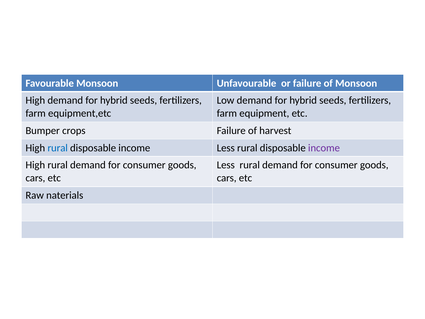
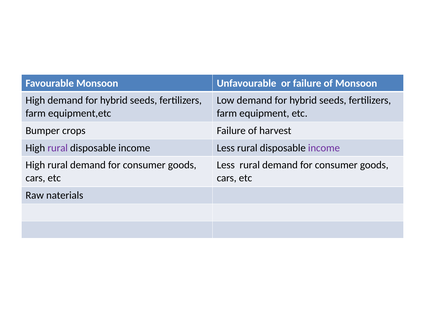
rural colour: blue -> purple (58, 148)
